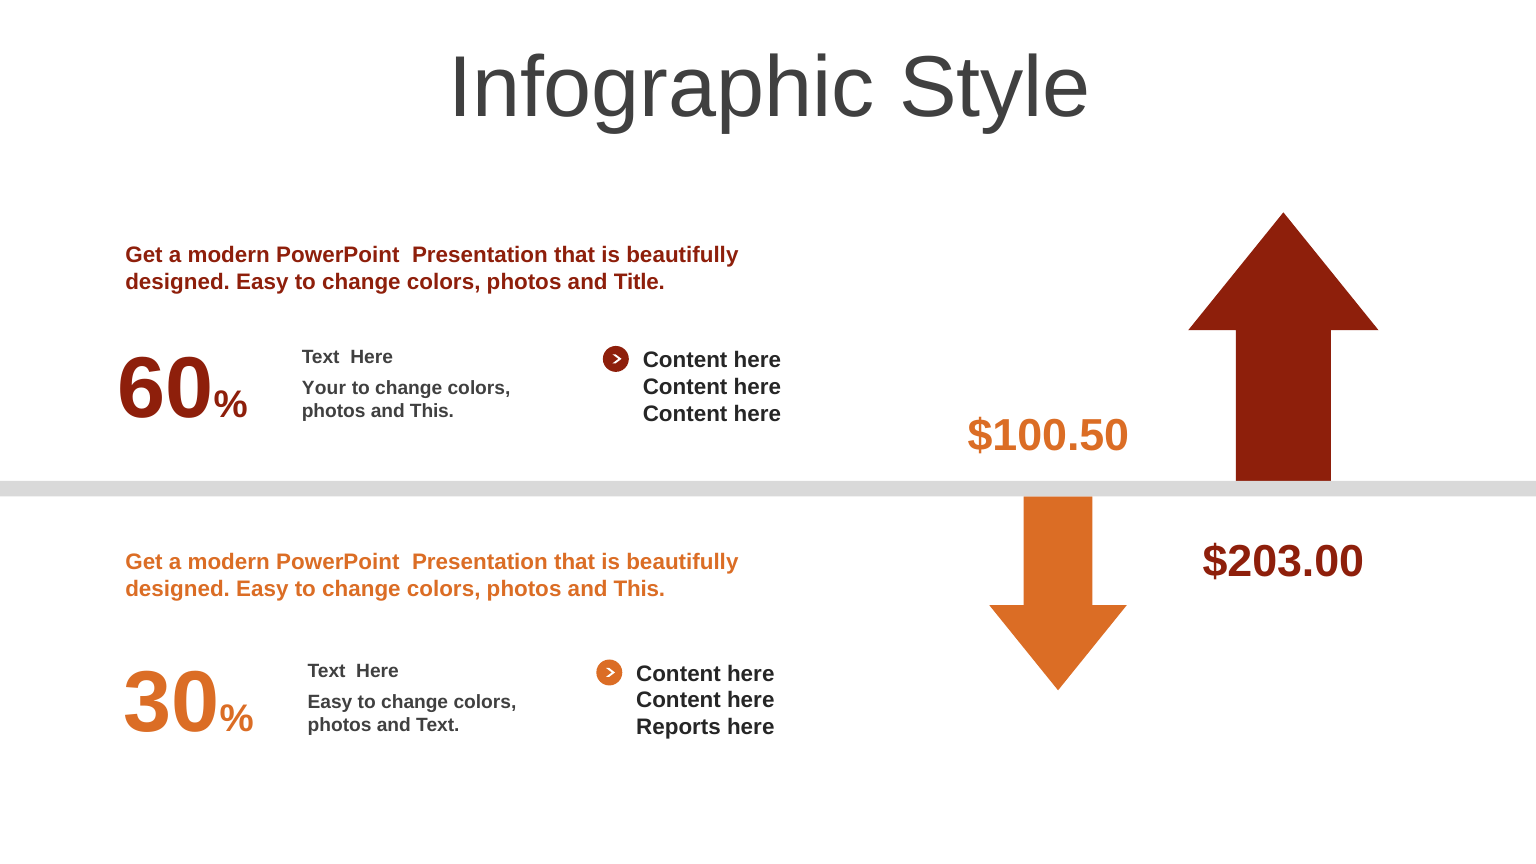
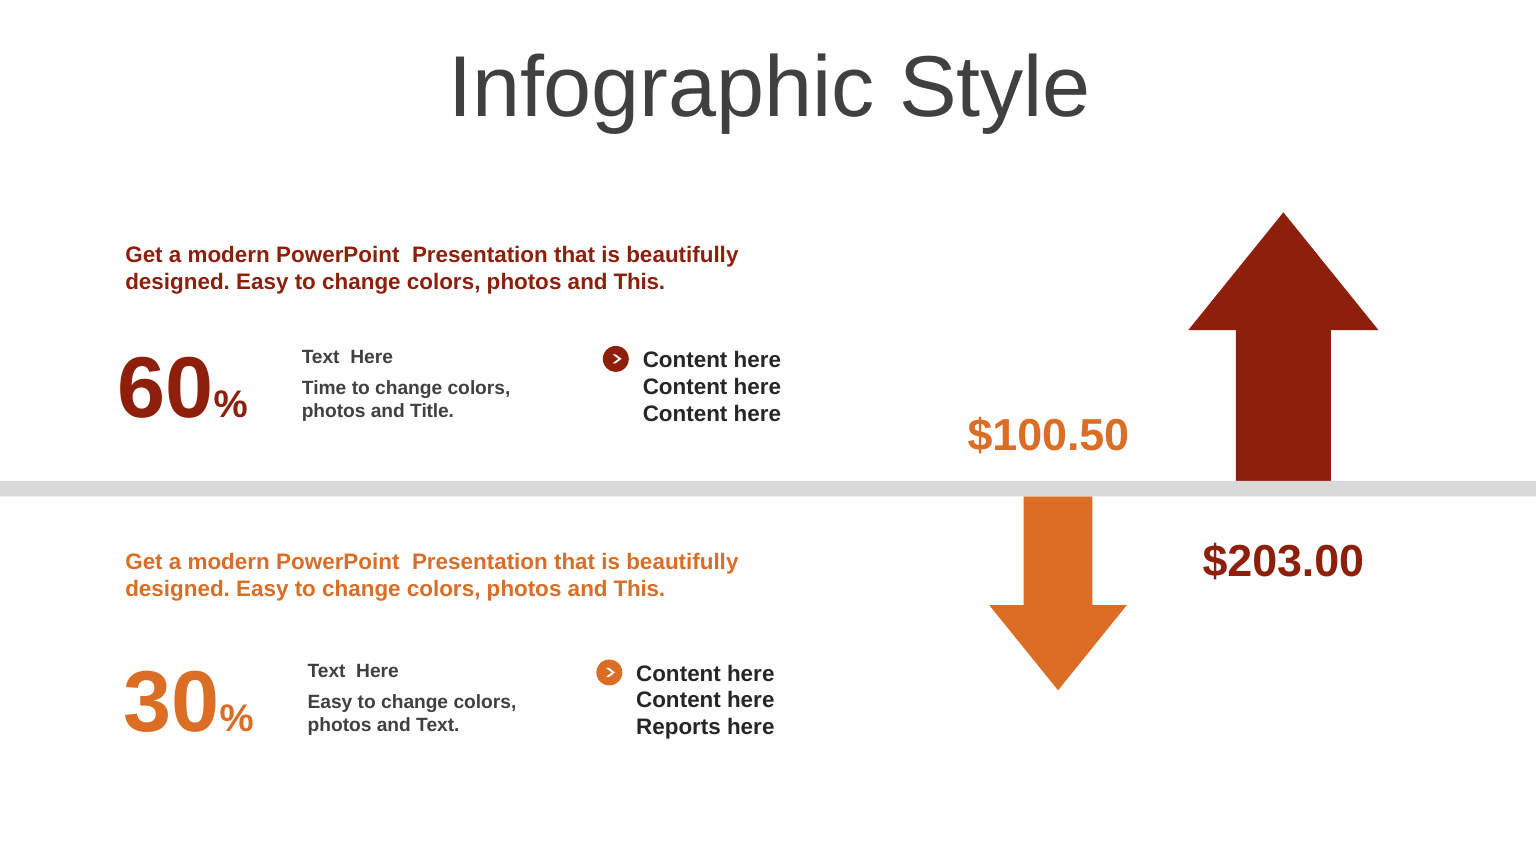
Title: Title -> This (639, 282)
Your: Your -> Time (324, 388)
This: This -> Title (432, 411)
